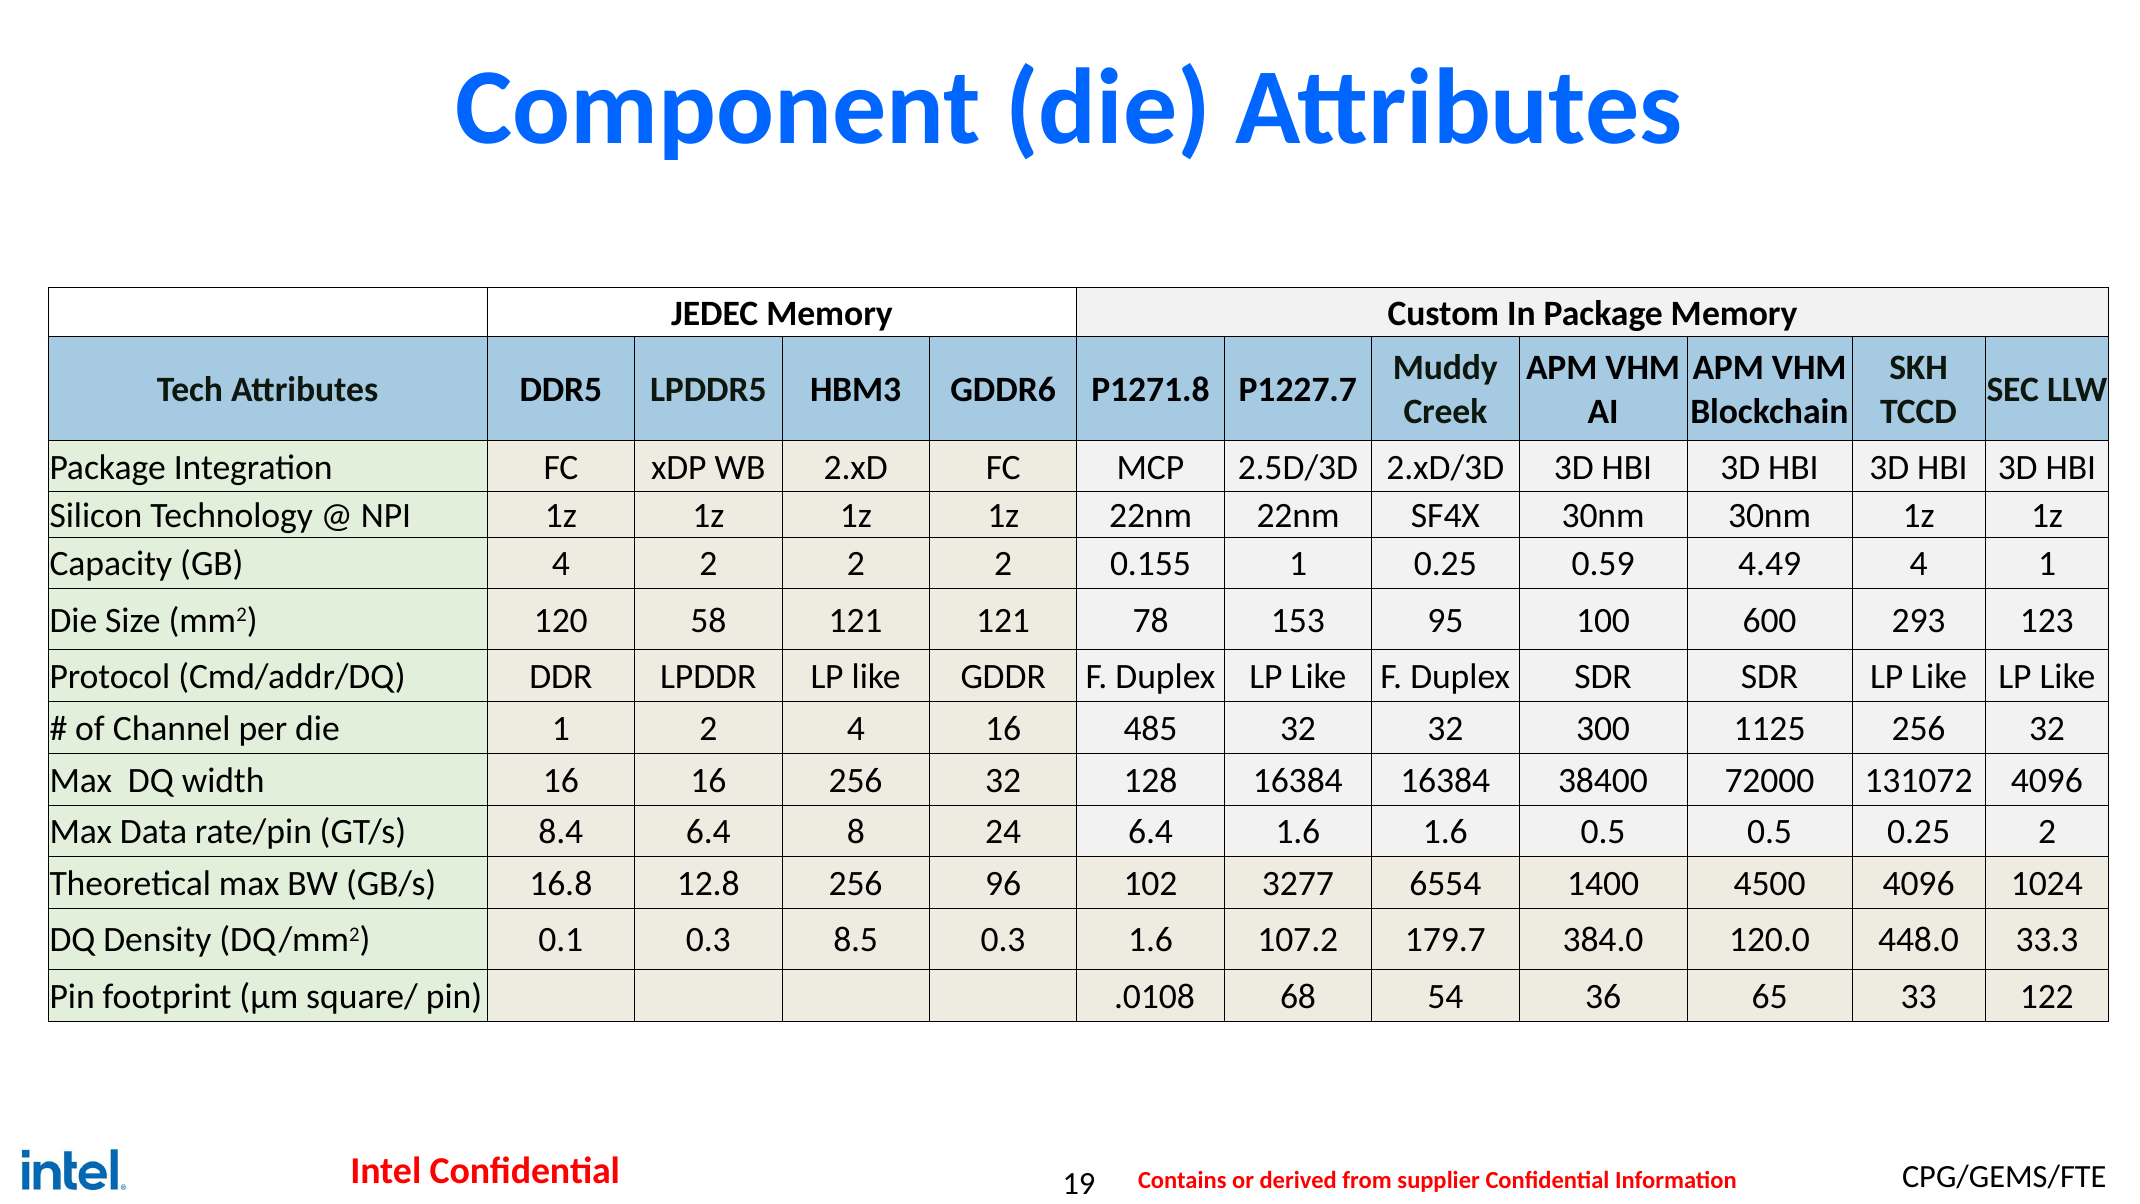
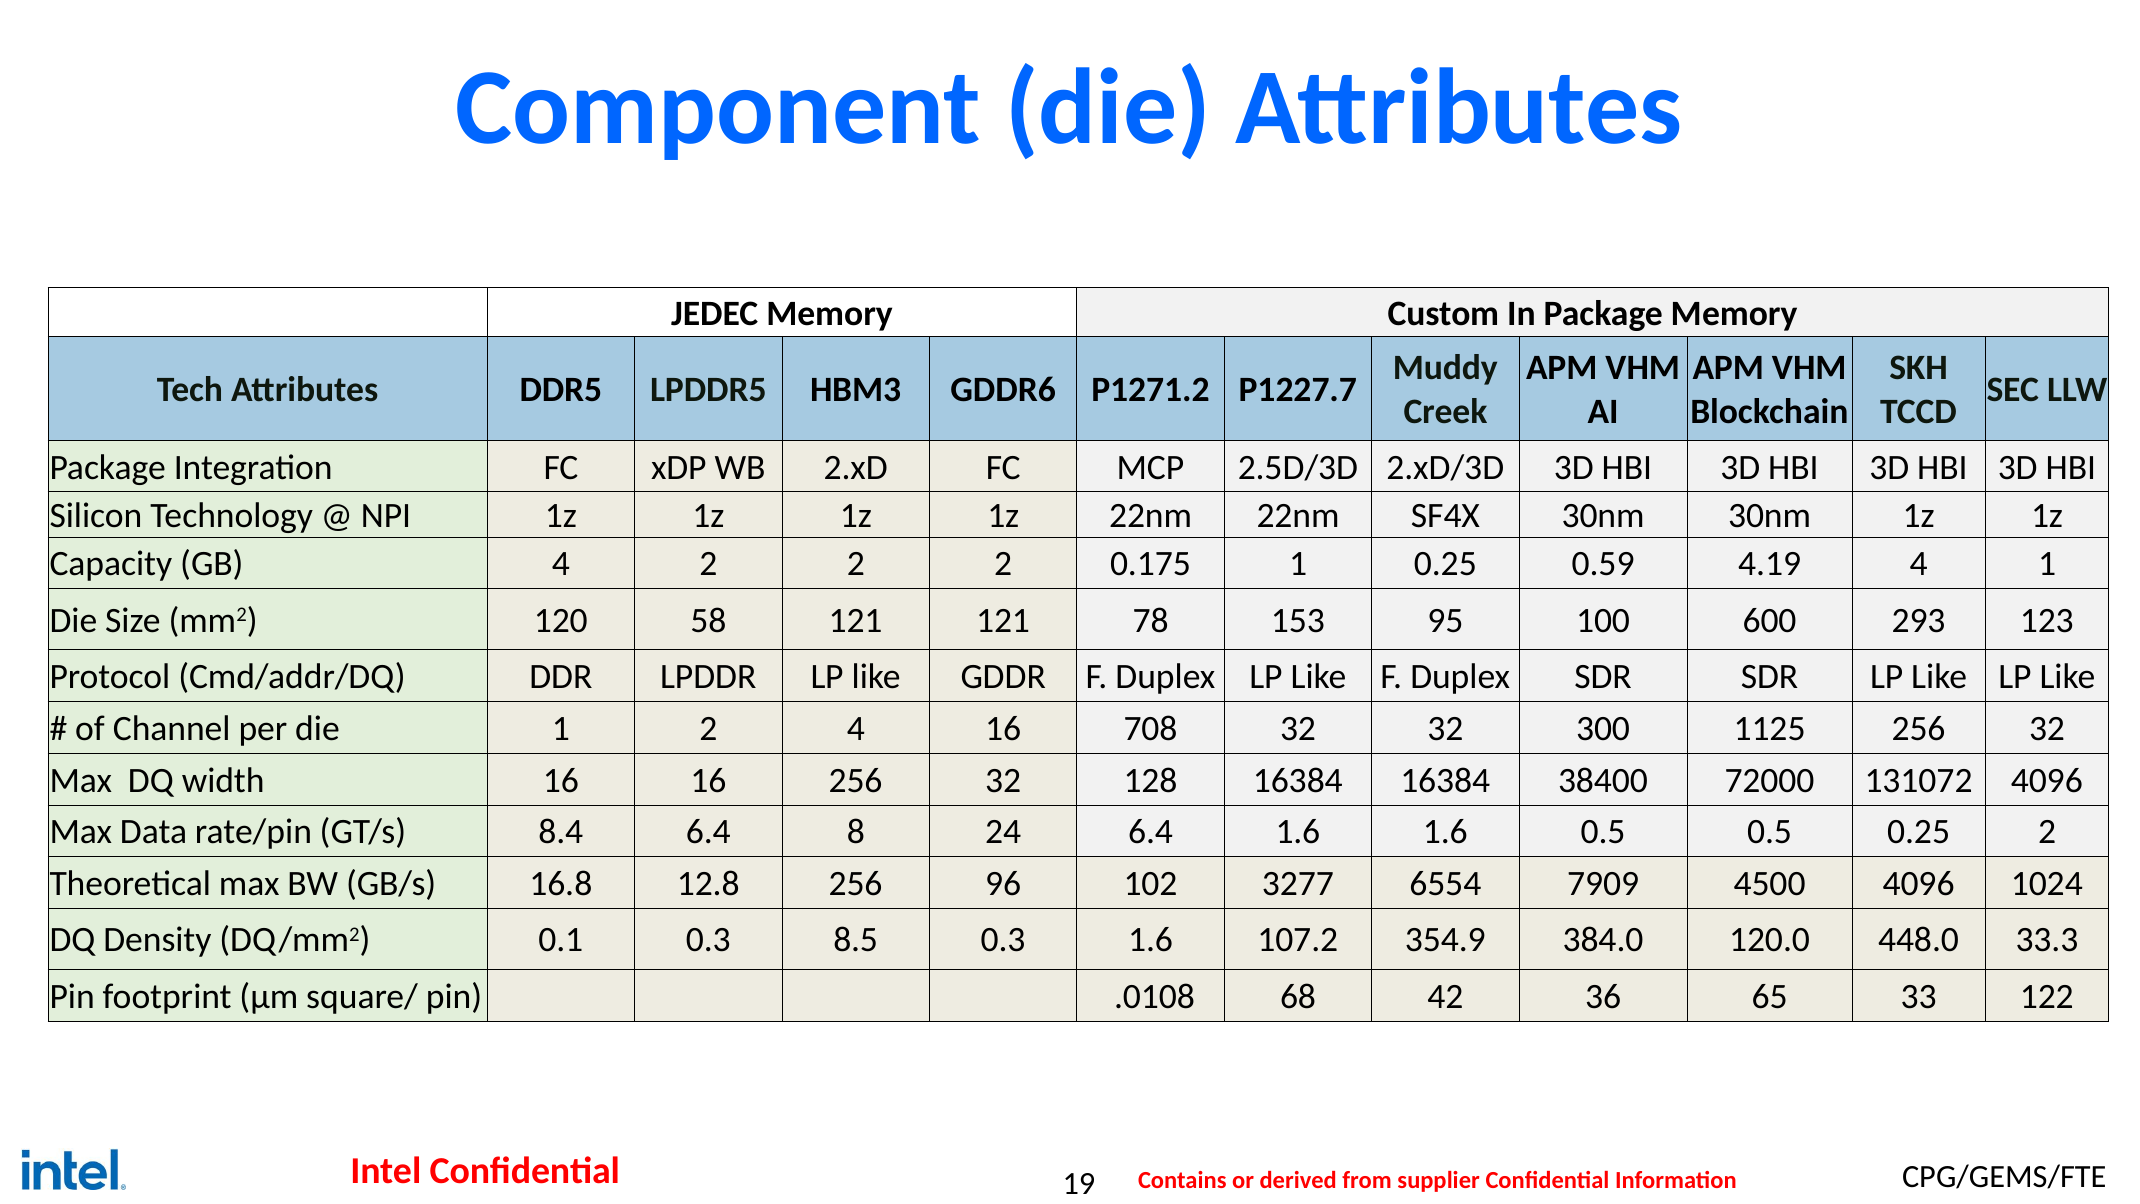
P1271.8: P1271.8 -> P1271.2 (1150, 389)
0.155: 0.155 -> 0.175 (1150, 564)
4.49: 4.49 -> 4.19 (1770, 564)
485: 485 -> 708 (1151, 728)
1400: 1400 -> 7909 (1603, 884)
179.7: 179.7 -> 354.9 (1445, 940)
54: 54 -> 42 (1445, 996)
